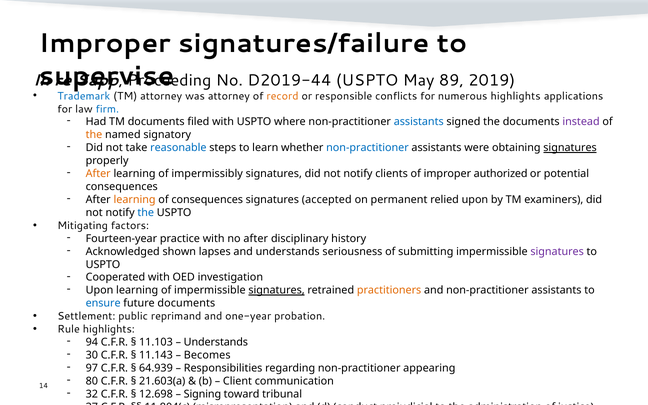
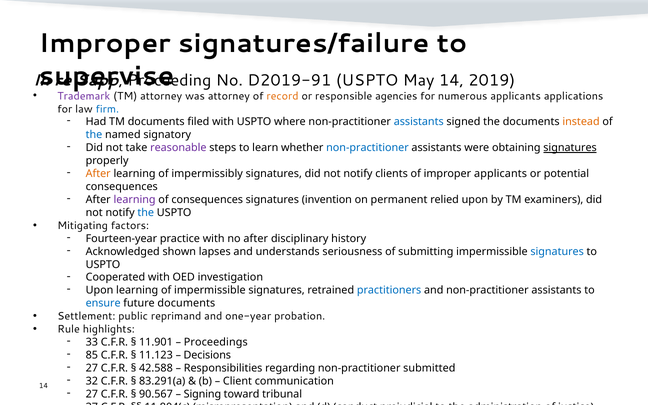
D2019-44: D2019-44 -> D2019-91 (289, 80)
May 89: 89 -> 14 (451, 80)
Trademark colour: blue -> purple (84, 96)
conflicts: conflicts -> agencies (396, 96)
numerous highlights: highlights -> applicants (516, 96)
instead colour: purple -> orange (581, 122)
the colour: orange -> blue (94, 135)
reasonable colour: blue -> purple (178, 148)
improper authorized: authorized -> applicants (501, 174)
learning colour: orange -> purple (135, 200)
accepted: accepted -> invention (327, 200)
signatures colour: purple -> blue (557, 252)
signatures underline: present -> none (277, 290)
practitioners colour: orange -> blue (389, 290)
94: 94 -> 33 (92, 342)
11.103: 11.103 -> 11.901 (156, 342)
Understands: Understands -> Proceedings (216, 342)
30: 30 -> 85 (92, 355)
11.143: 11.143 -> 11.123 (156, 355)
Becomes: Becomes -> Decisions (207, 355)
97: 97 -> 27 (92, 368)
64.939: 64.939 -> 42.588 (156, 368)
appearing: appearing -> submitted (429, 368)
80: 80 -> 32 (92, 381)
21.603(a: 21.603(a -> 83.291(a (162, 381)
32: 32 -> 27 (92, 394)
12.698: 12.698 -> 90.567 (156, 394)
